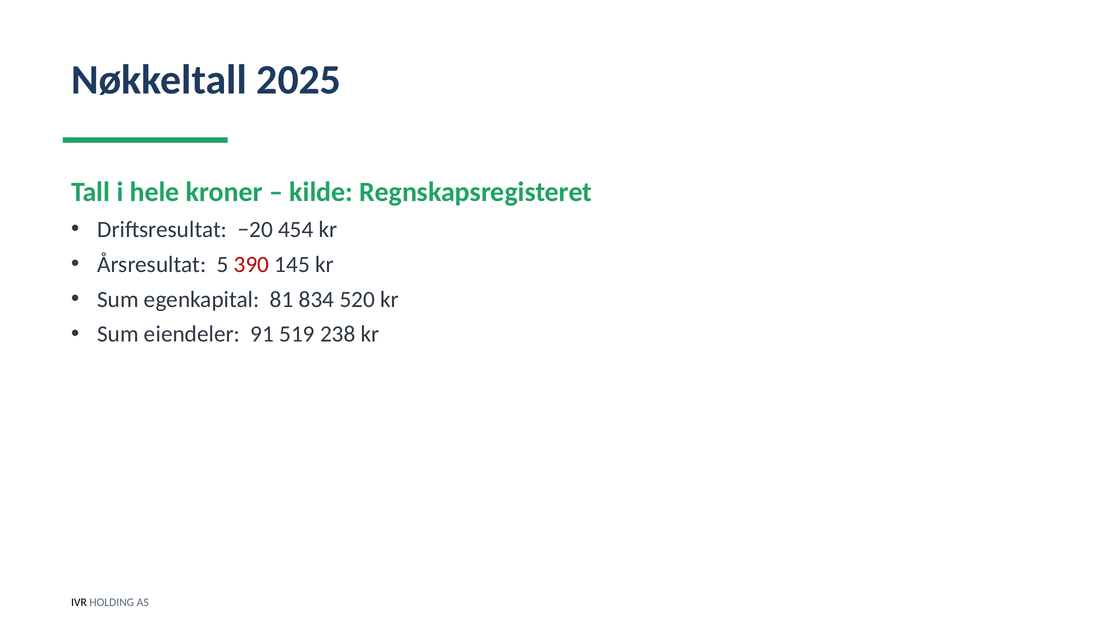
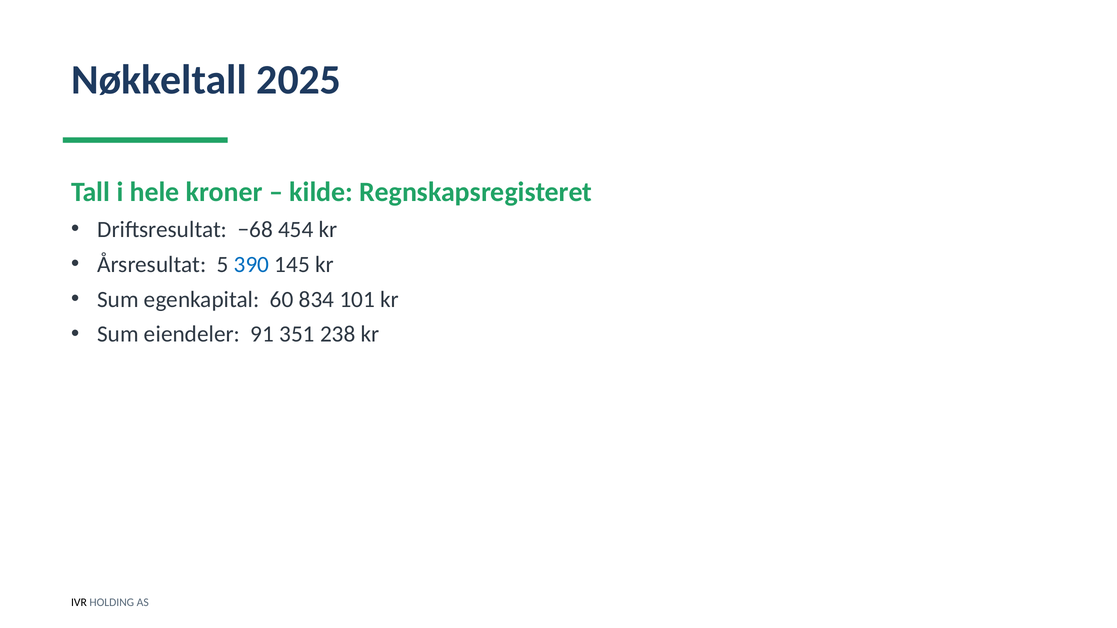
−20: −20 -> −68 (255, 230)
390 colour: red -> blue (251, 265)
81: 81 -> 60 (282, 300)
520: 520 -> 101 (357, 300)
519: 519 -> 351 (297, 334)
